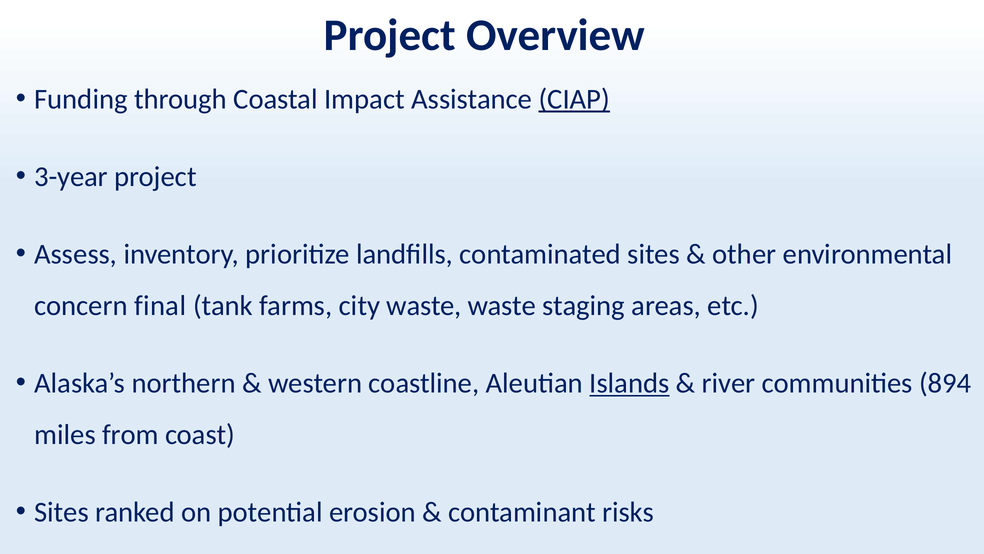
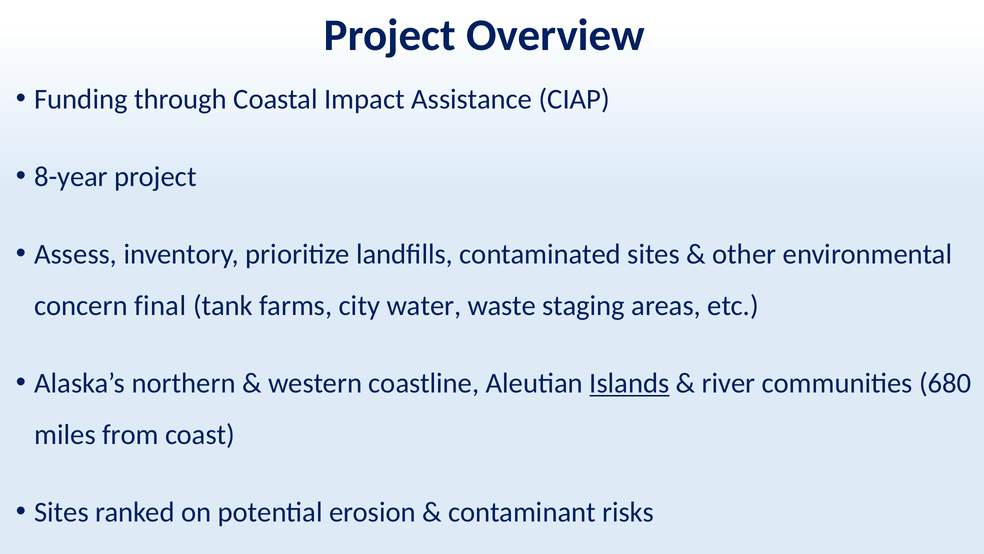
CIAP underline: present -> none (574, 99)
3-year: 3-year -> 8-year (71, 177)
city waste: waste -> water (424, 305)
894: 894 -> 680 (945, 383)
